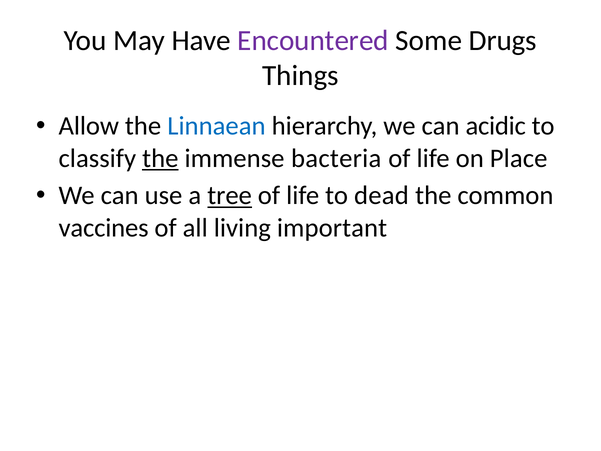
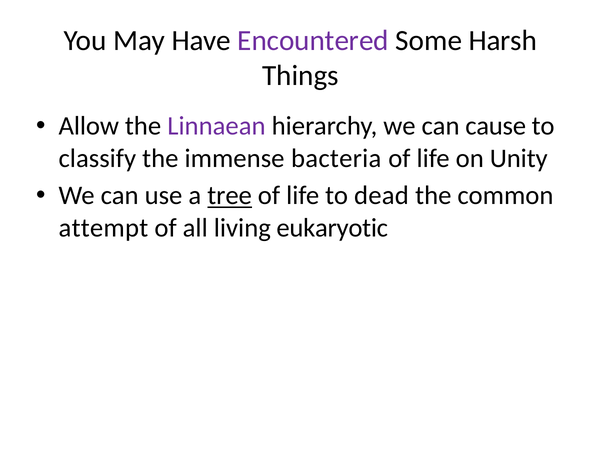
Drugs: Drugs -> Harsh (503, 41)
Linnaean colour: blue -> purple (216, 126)
acidic: acidic -> cause (496, 126)
the underline: present -> none (160, 158)
Place: Place -> Unity (519, 158)
vaccines: vaccines -> attempt (103, 228)
important: important -> eukaryotic (332, 228)
